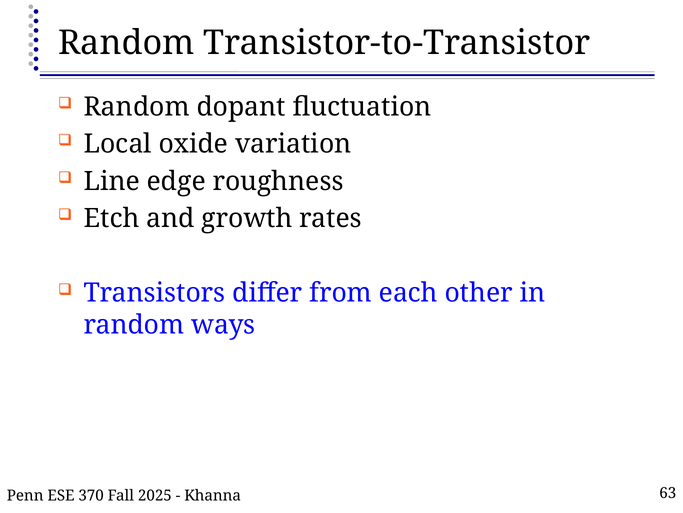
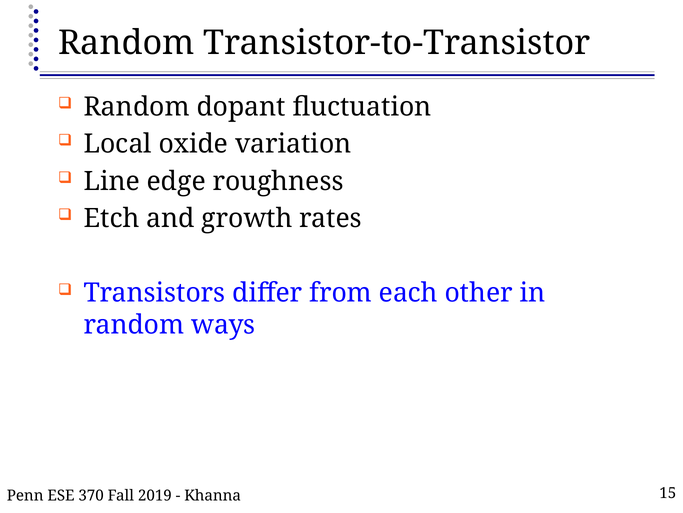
2025: 2025 -> 2019 (155, 495)
63: 63 -> 15 (668, 493)
